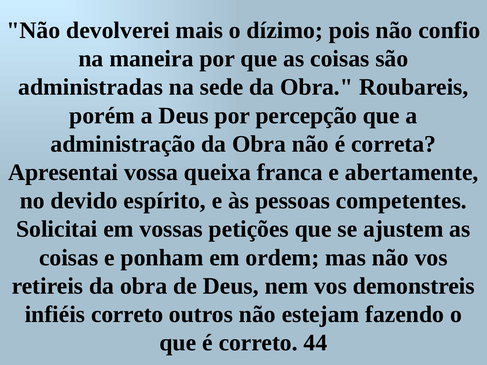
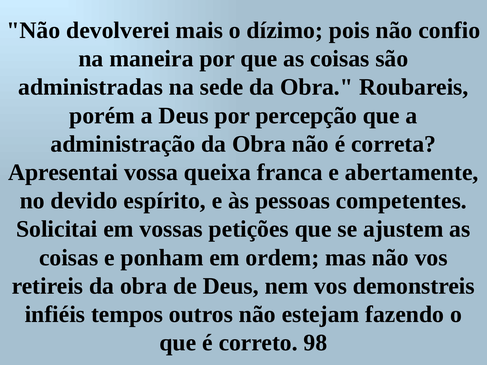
infiéis correto: correto -> tempos (127, 315)
44: 44 -> 98 (315, 343)
